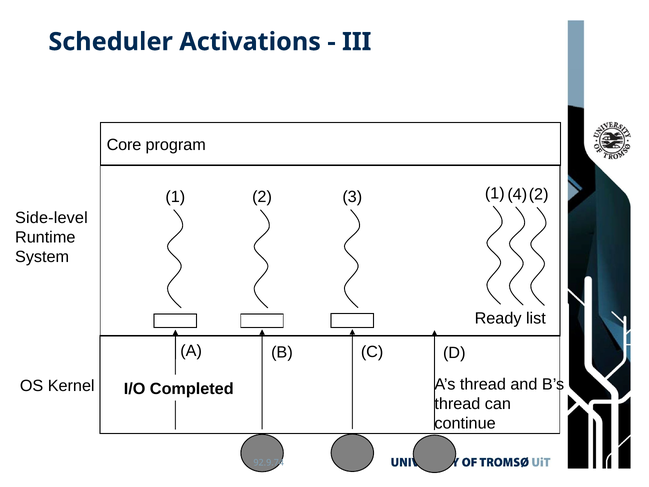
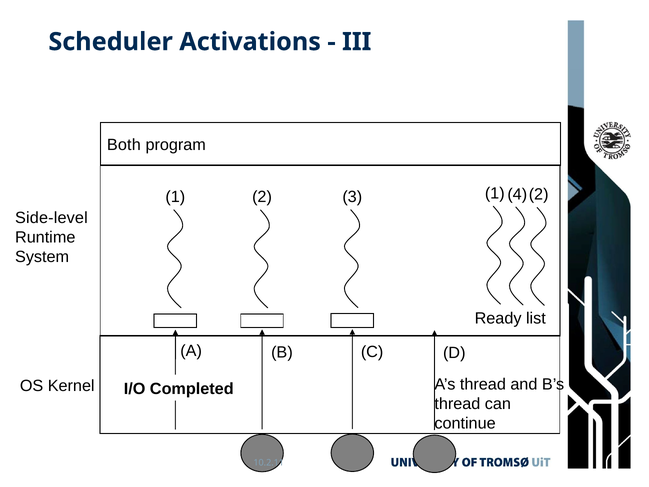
Core: Core -> Both (124, 145)
92.9.74: 92.9.74 -> 10.2.11 (269, 462)
